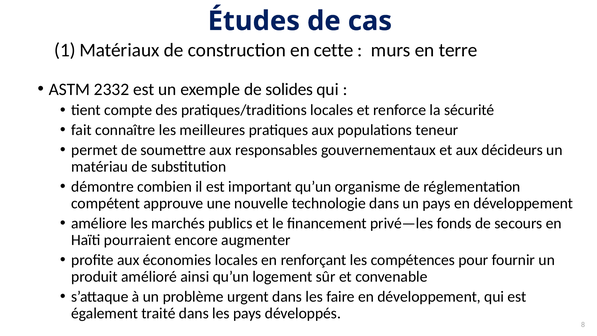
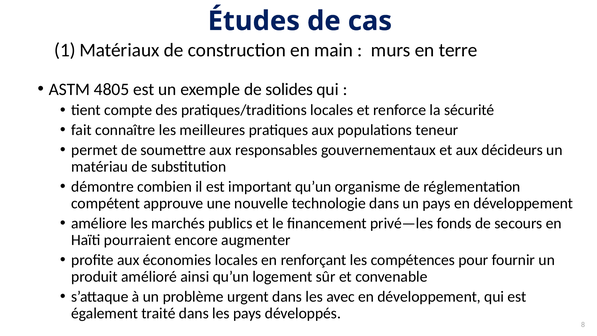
cette: cette -> main (334, 50)
2332: 2332 -> 4805 (112, 89)
faire: faire -> avec (341, 297)
